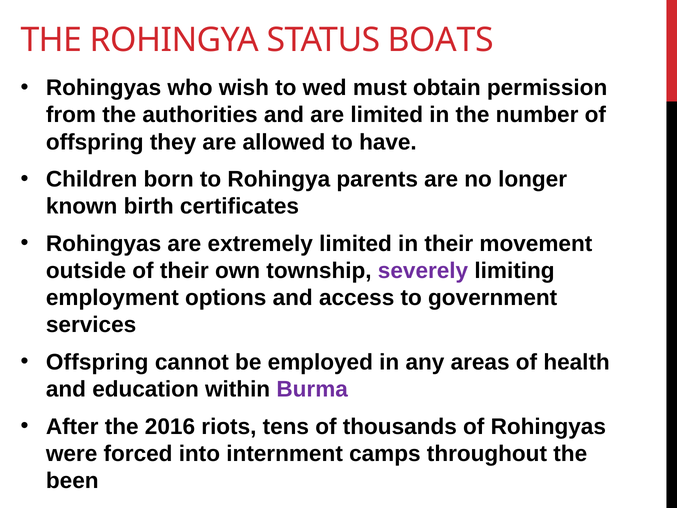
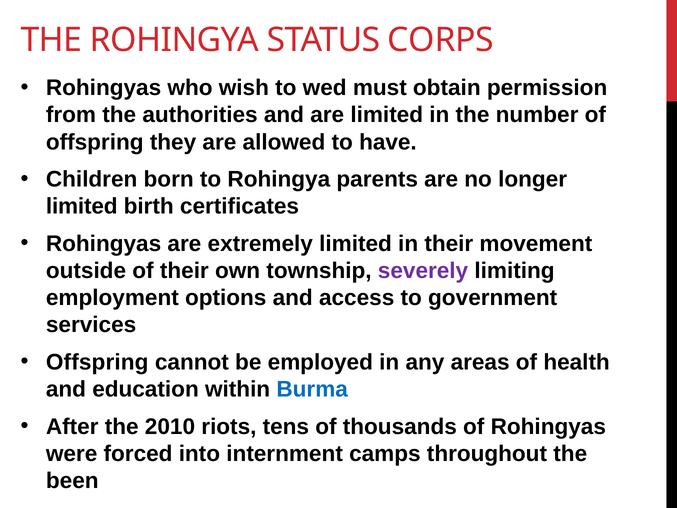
BOATS: BOATS -> CORPS (441, 40)
known: known -> limited (82, 206)
Burma colour: purple -> blue (312, 389)
2016: 2016 -> 2010 (170, 426)
